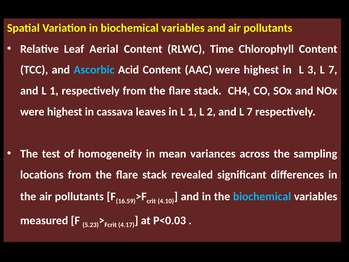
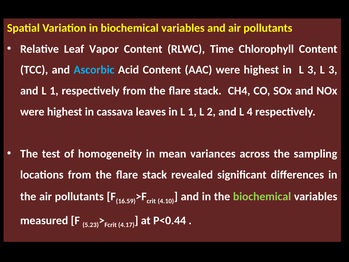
Aerial: Aerial -> Vapor (104, 49)
3 L 7: 7 -> 3 (333, 70)
and L 7: 7 -> 4 (250, 112)
biochemical colour: light blue -> light green (262, 196)
P<0.03: P<0.03 -> P<0.44 (170, 220)
